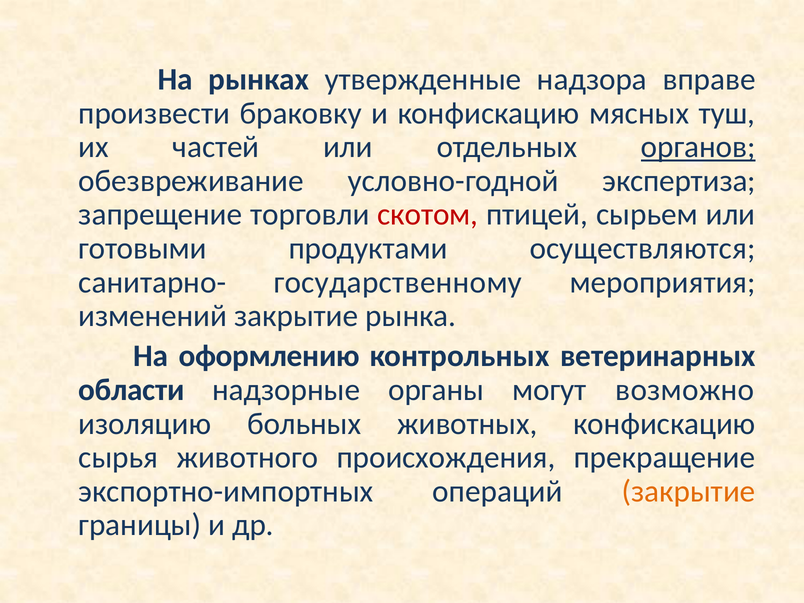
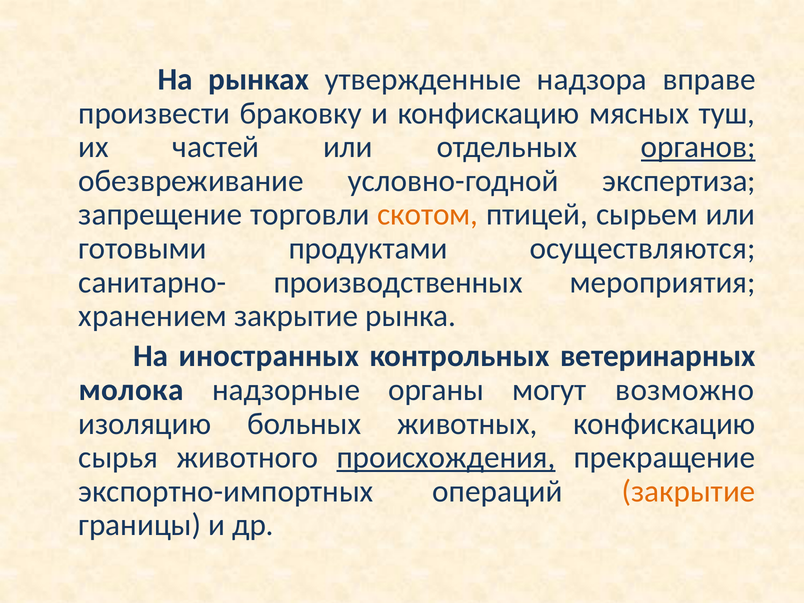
скотом colour: red -> orange (428, 215)
государственному: государственному -> производственных (398, 282)
изменений: изменений -> хранением (153, 316)
оформлению: оформлению -> иностранных (269, 356)
области: области -> молока (131, 390)
происхождения underline: none -> present (446, 457)
